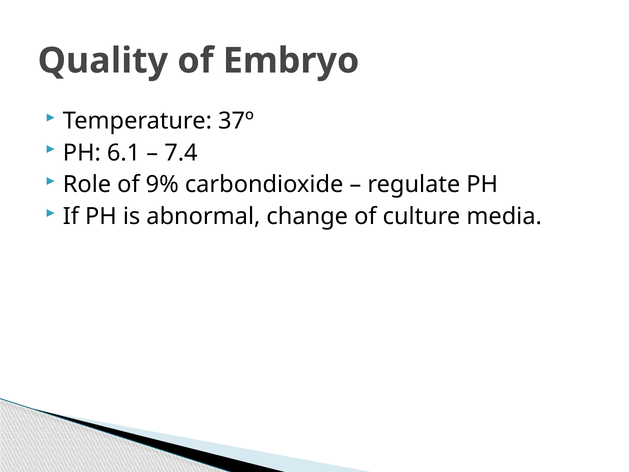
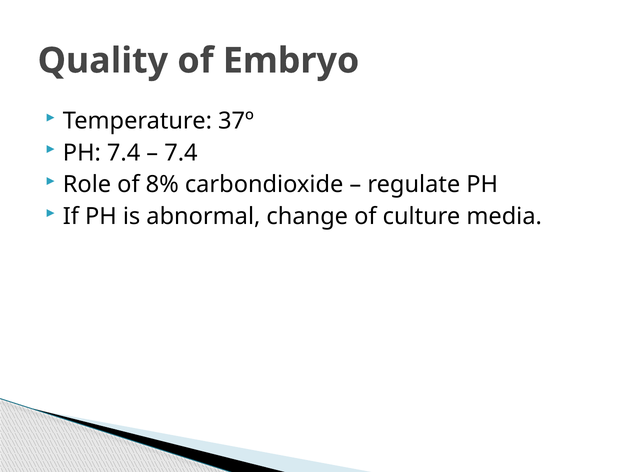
PH 6.1: 6.1 -> 7.4 (124, 153)
9%: 9% -> 8% (162, 184)
